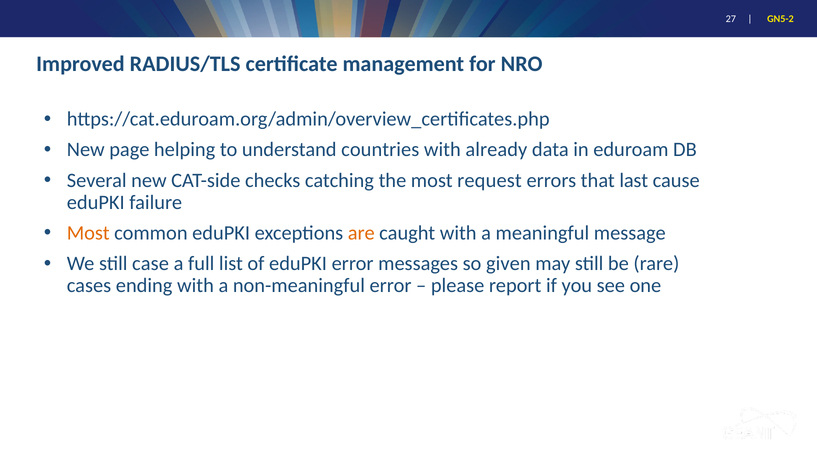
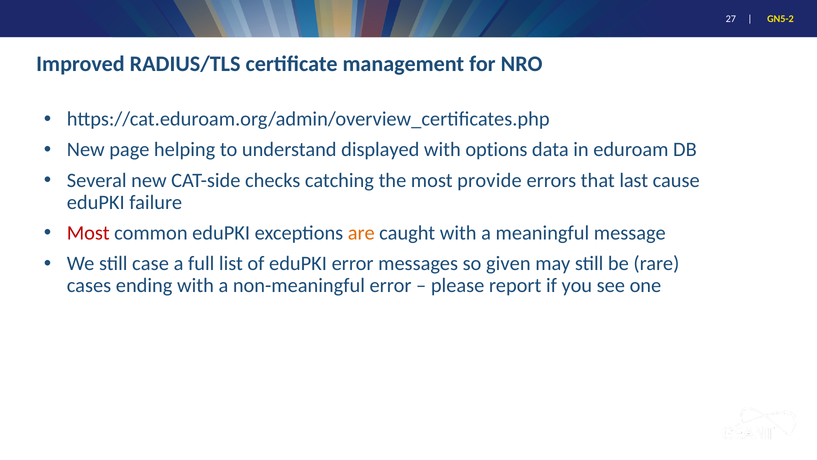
countries: countries -> displayed (380, 150)
already: already -> options (496, 150)
request: request -> provide (489, 180)
Most colour: orange -> red (88, 233)
